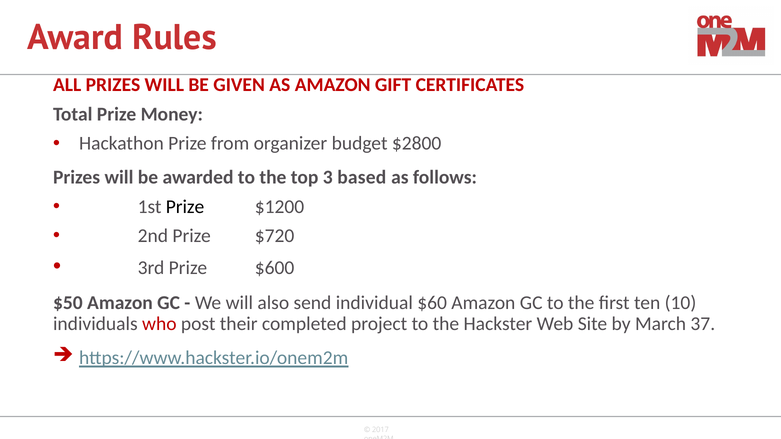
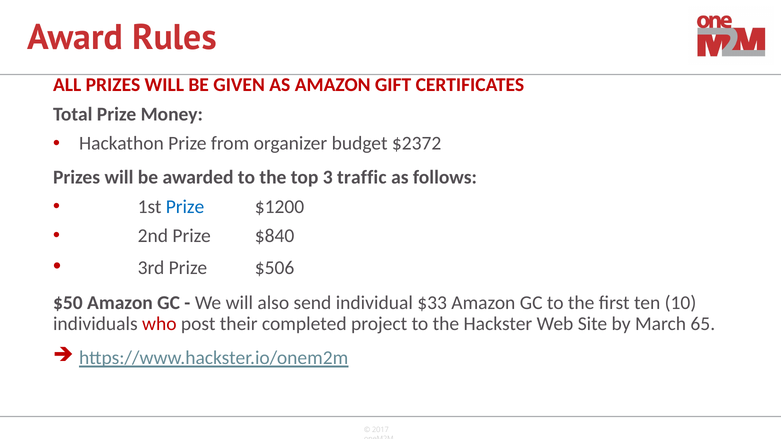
$2800: $2800 -> $2372 (417, 143)
based: based -> traffic (362, 178)
Prize colour: black -> blue (185, 207)
$720: $720 -> $840 (275, 236)
$600: $600 -> $506 (275, 268)
$60: $60 -> $33 (432, 303)
37: 37 -> 65 (703, 324)
